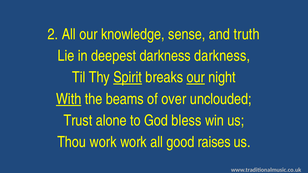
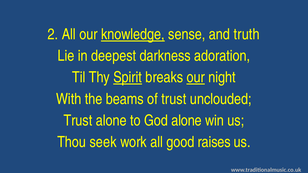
knowledge underline: none -> present (133, 34)
darkness darkness: darkness -> adoration (222, 56)
With underline: present -> none (69, 99)
of over: over -> trust (174, 99)
God bless: bless -> alone (187, 121)
Thou work: work -> seek (103, 142)
